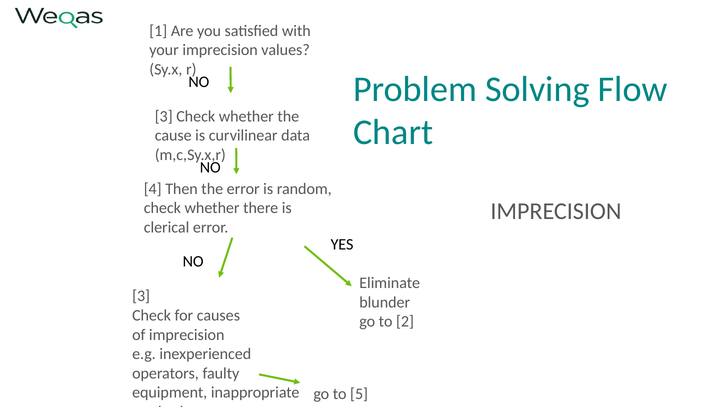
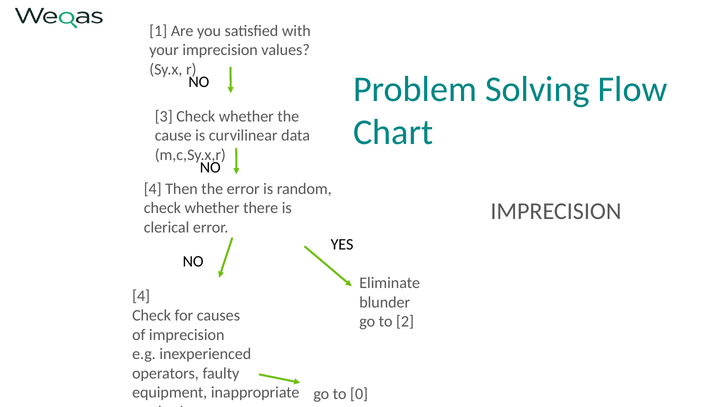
3: 3 -> 4 (141, 296)
5: 5 -> 0 (359, 393)
